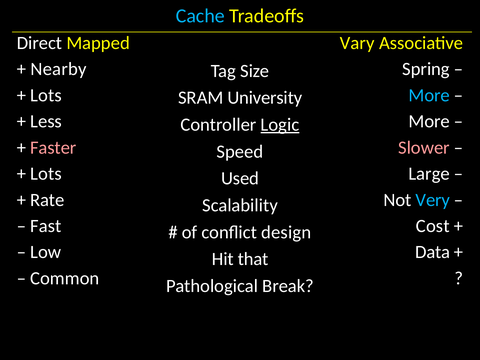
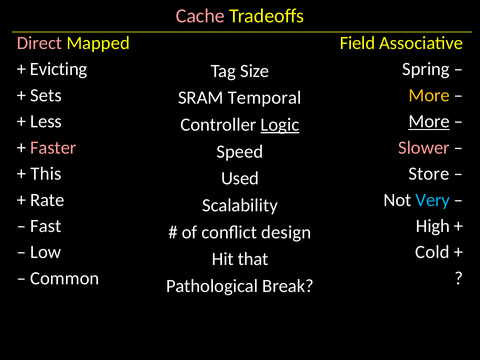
Cache colour: light blue -> pink (200, 16)
Direct colour: white -> pink (39, 43)
Vary: Vary -> Field (357, 43)
Nearby: Nearby -> Evicting (59, 69)
Lots: Lots -> Sets (46, 95)
More colour: light blue -> yellow (429, 95)
University: University -> Temporal (265, 98)
More underline: none -> present (429, 121)
Lots: Lots -> This (46, 174)
Large: Large -> Store (429, 174)
Cost: Cost -> High (433, 226)
Data: Data -> Cold (432, 252)
